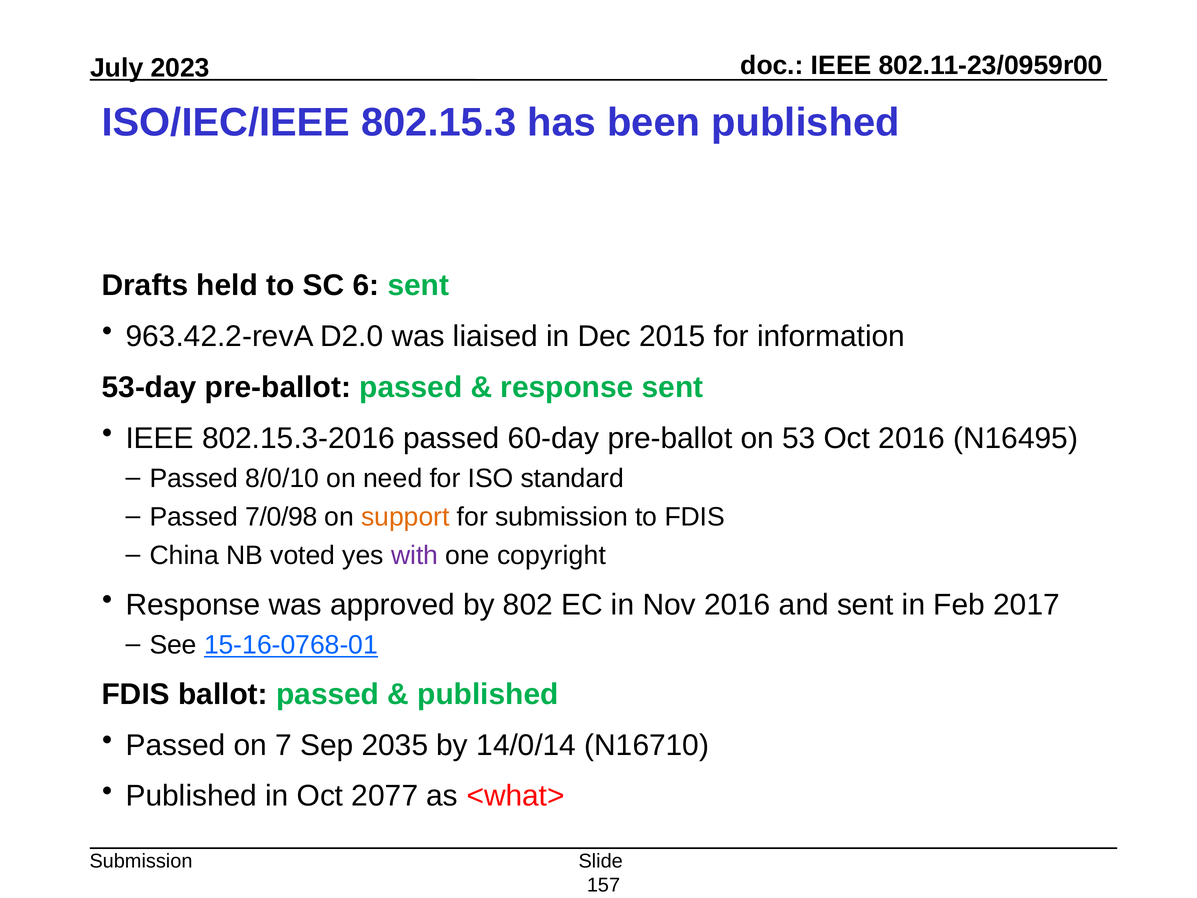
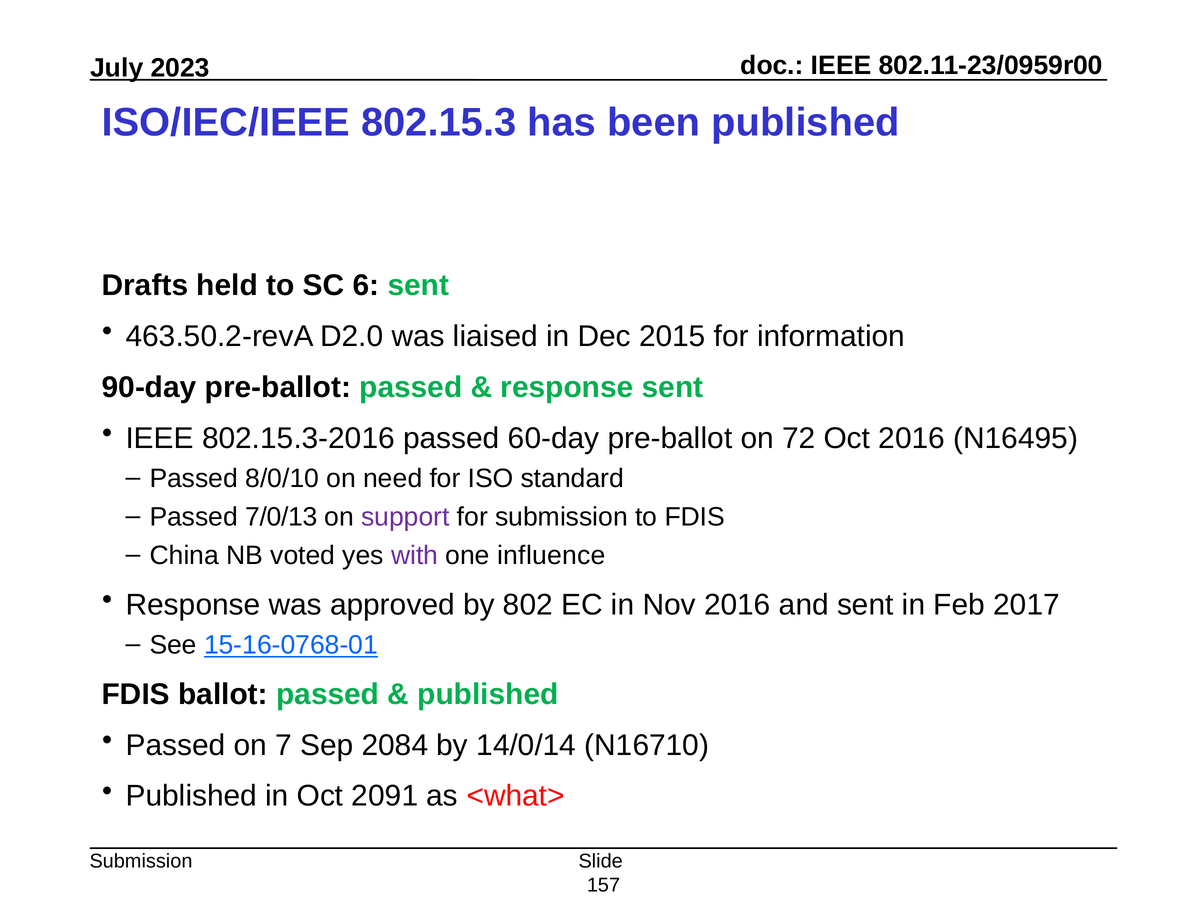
963.42.2-revA: 963.42.2-revA -> 463.50.2-revA (220, 336)
53-day: 53-day -> 90-day (149, 387)
53: 53 -> 72 (799, 438)
7/0/98: 7/0/98 -> 7/0/13 (281, 517)
support colour: orange -> purple (405, 517)
copyright: copyright -> influence (551, 556)
2035: 2035 -> 2084 (395, 745)
2077: 2077 -> 2091 (385, 796)
